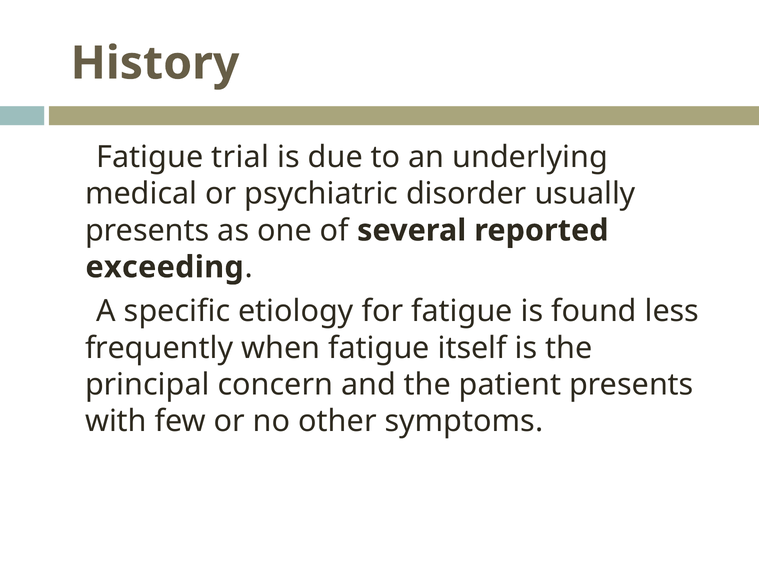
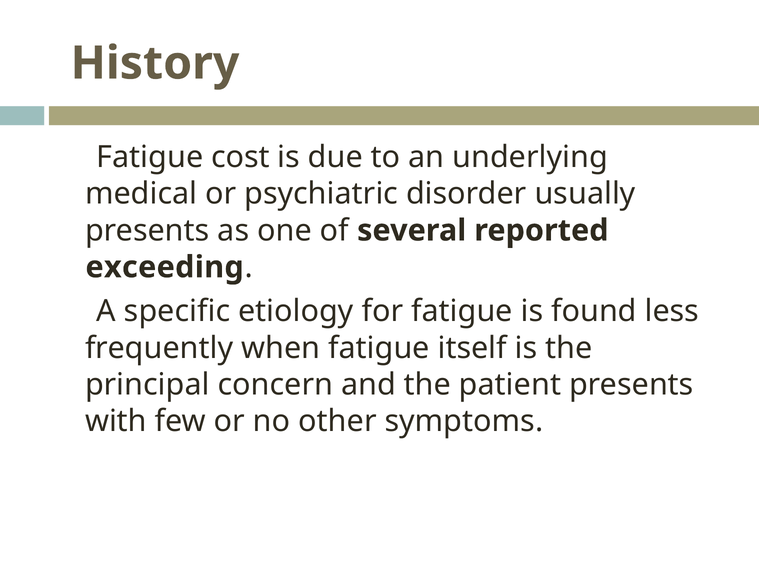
trial: trial -> cost (240, 157)
